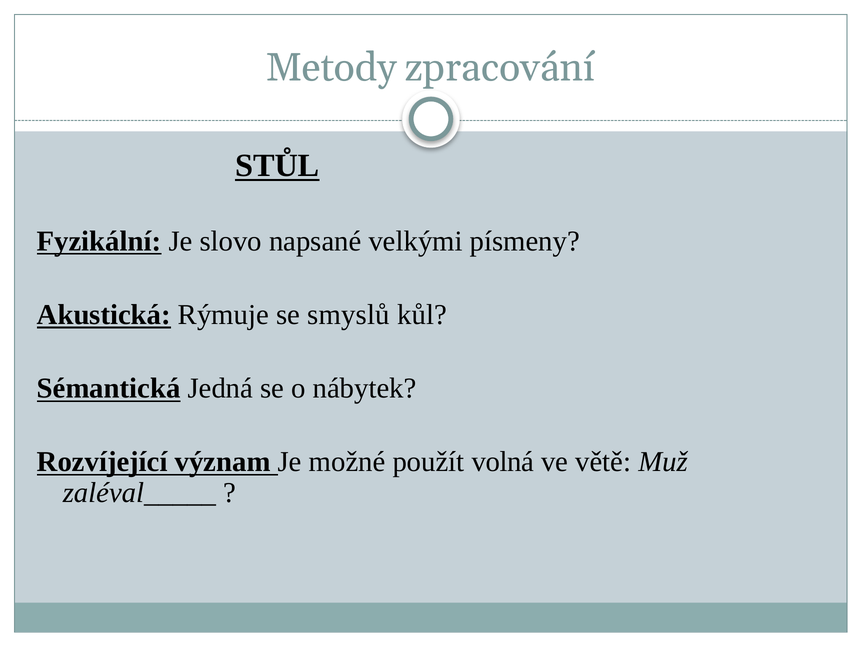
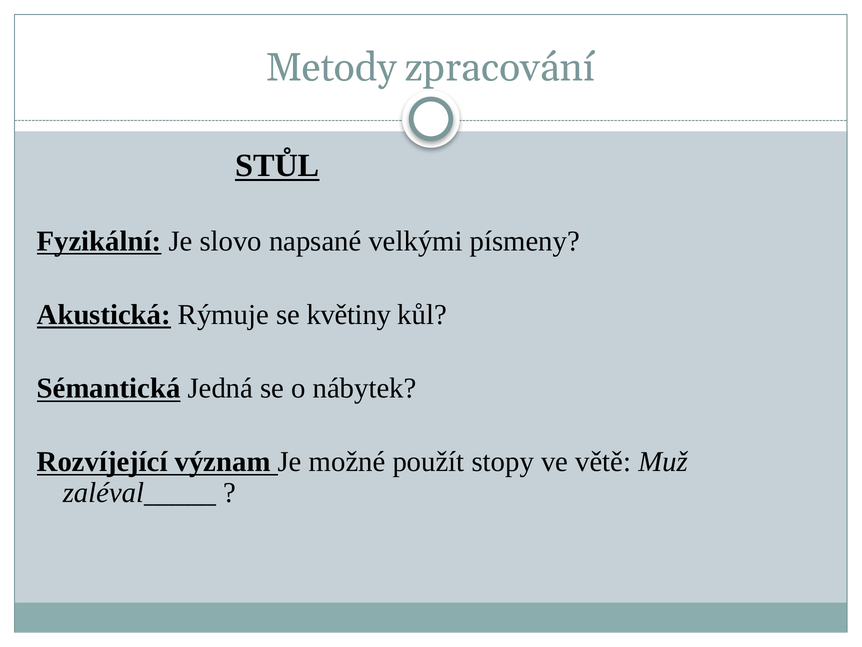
smyslů: smyslů -> květiny (349, 315)
volná: volná -> stopy (503, 462)
